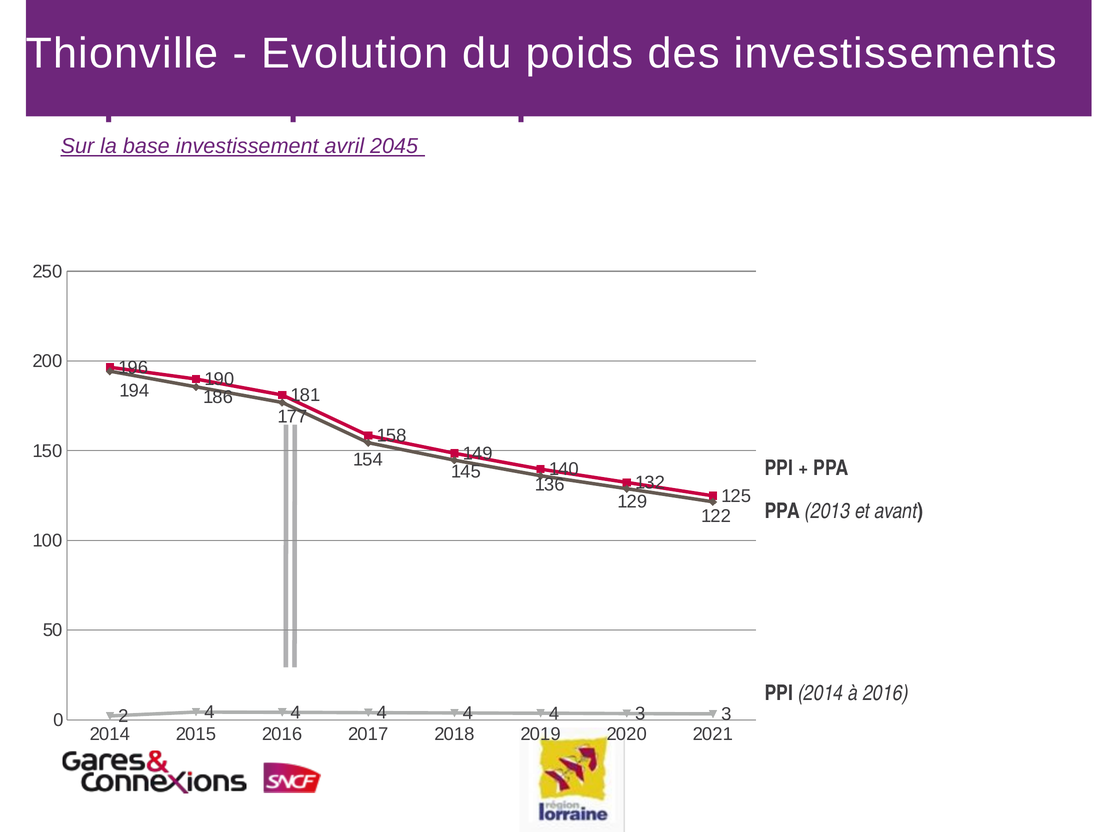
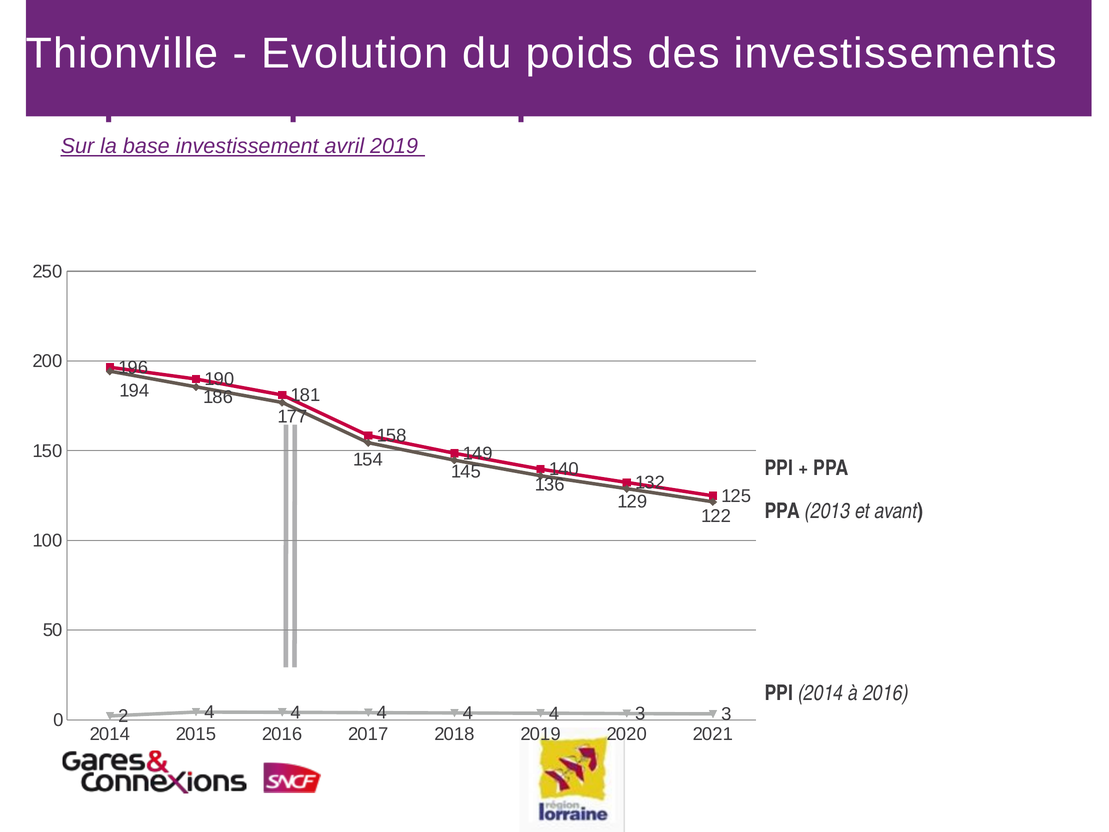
avril 2045: 2045 -> 2019 (394, 146)
